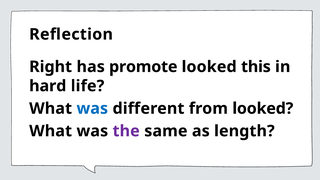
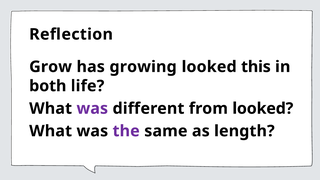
Right: Right -> Grow (51, 67)
promote: promote -> growing (143, 67)
hard: hard -> both (48, 86)
was colour: blue -> purple (92, 108)
